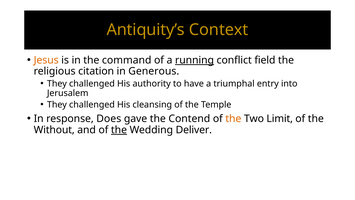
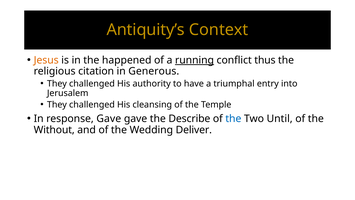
command: command -> happened (127, 60)
field: field -> thus (265, 60)
response Does: Does -> Gave (109, 119)
Contend: Contend -> Describe (189, 119)
the colour: orange -> blue (233, 119)
Limit: Limit -> Until (280, 119)
the underline: present -> none (119, 130)
